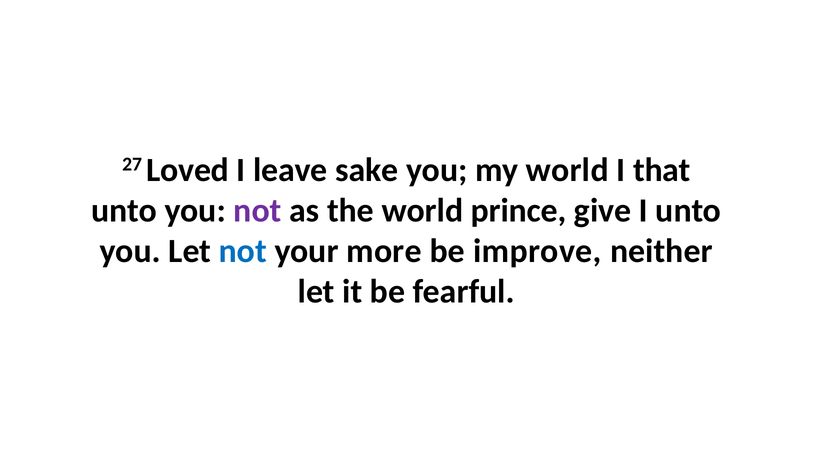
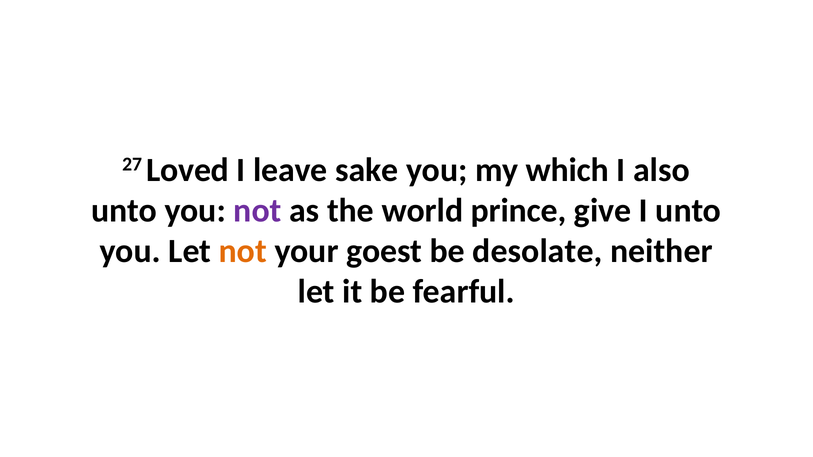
my world: world -> which (567, 170)
that: that -> also (662, 170)
not colour: blue -> orange (243, 251)
more: more -> goest (384, 251)
improve: improve -> desolate (537, 251)
